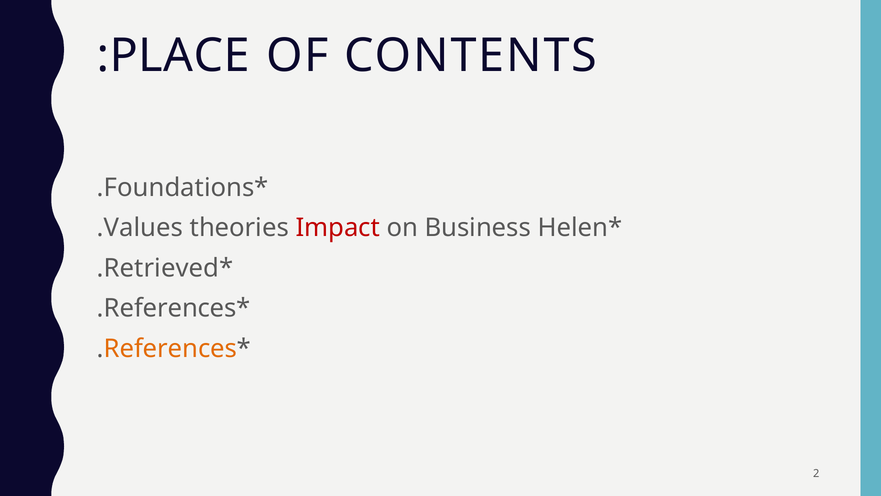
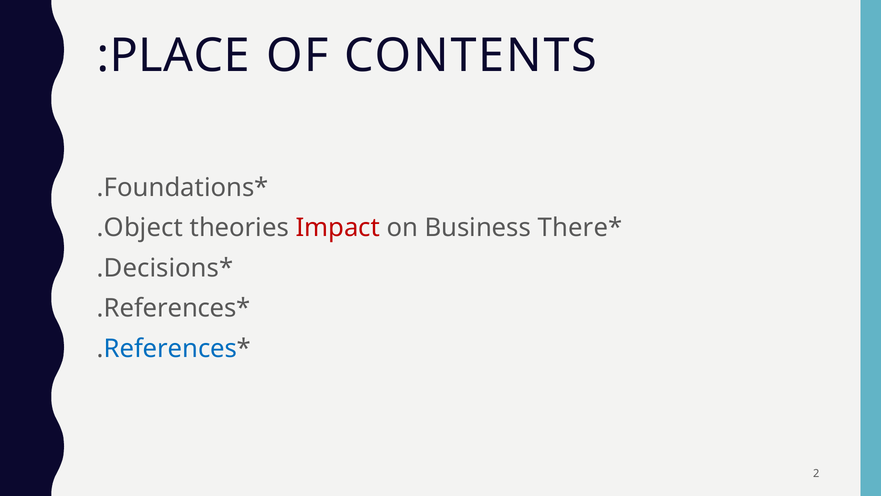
Values: Values -> Object (143, 228)
Helen: Helen -> There (573, 228)
Retrieved: Retrieved -> Decisions (162, 268)
References colour: orange -> blue (171, 348)
